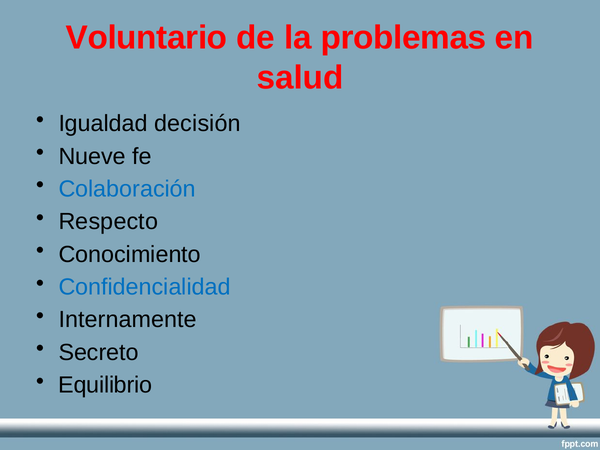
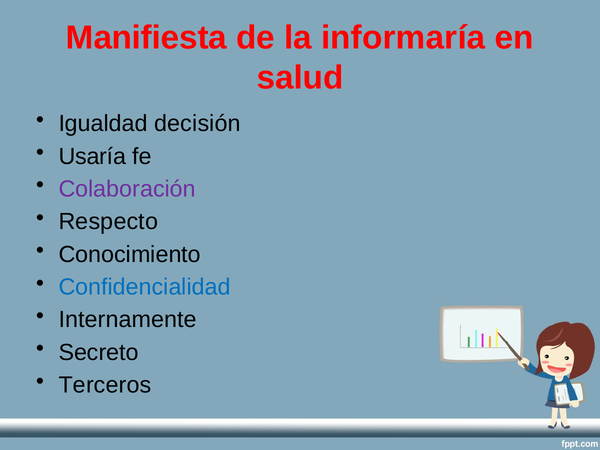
Voluntario: Voluntario -> Manifiesta (146, 38)
problemas: problemas -> informaría (403, 38)
Nueve: Nueve -> Usaría (92, 156)
Colaboración colour: blue -> purple (127, 189)
Equilibrio: Equilibrio -> Terceros (105, 385)
